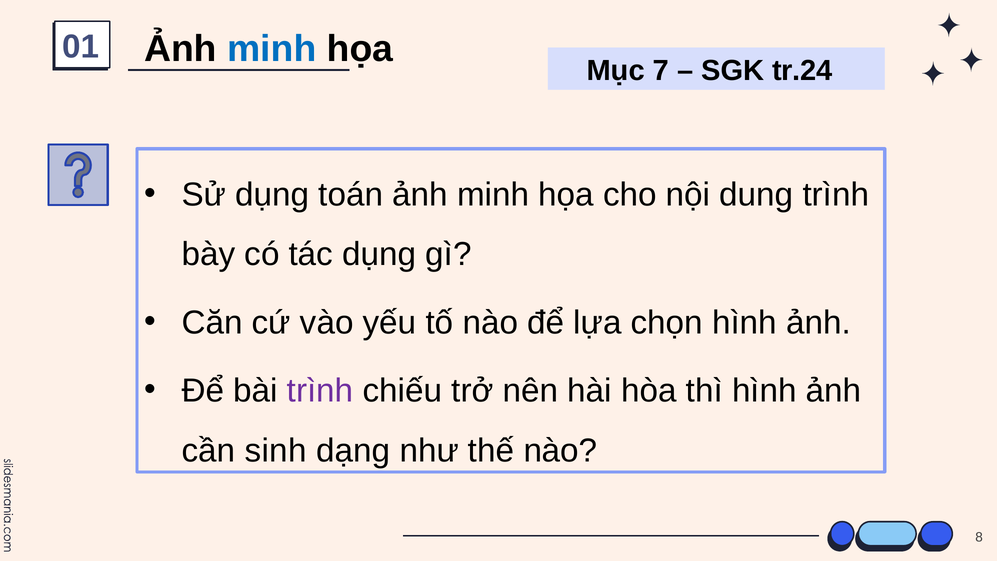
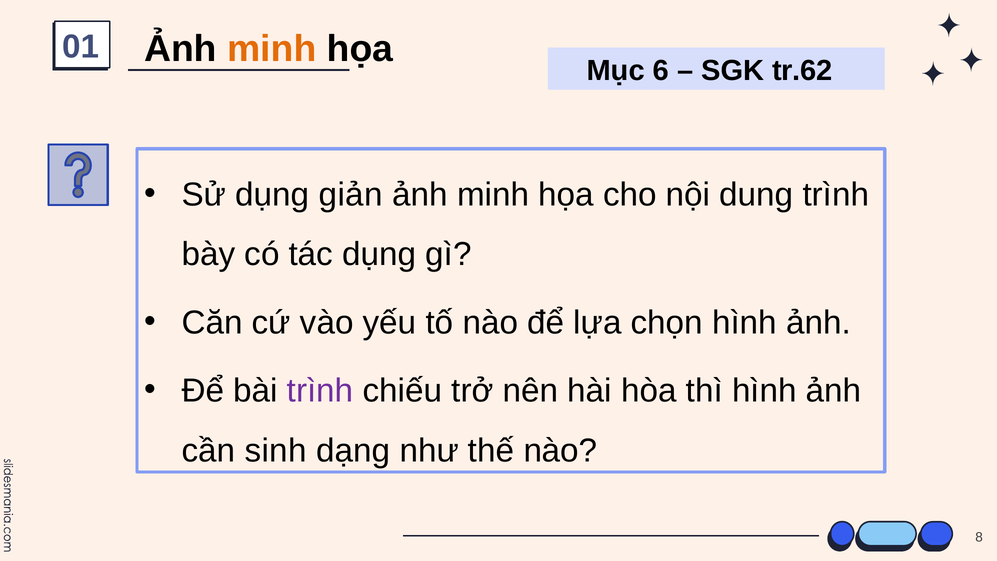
minh colour: blue -> orange (272, 49)
7: 7 -> 6 (661, 71)
tr.24: tr.24 -> tr.62 (802, 71)
toán: toán -> giản (351, 195)
